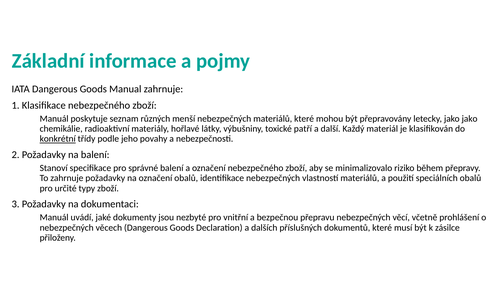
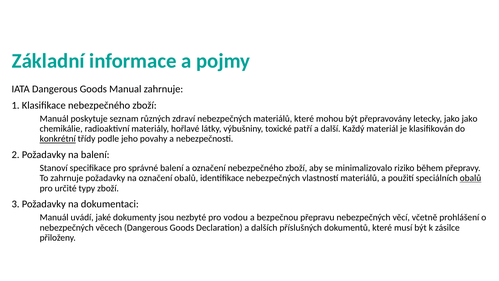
menší: menší -> zdraví (184, 119)
obalů underline: none -> present (470, 178)
vnitřní: vnitřní -> vodou (236, 217)
